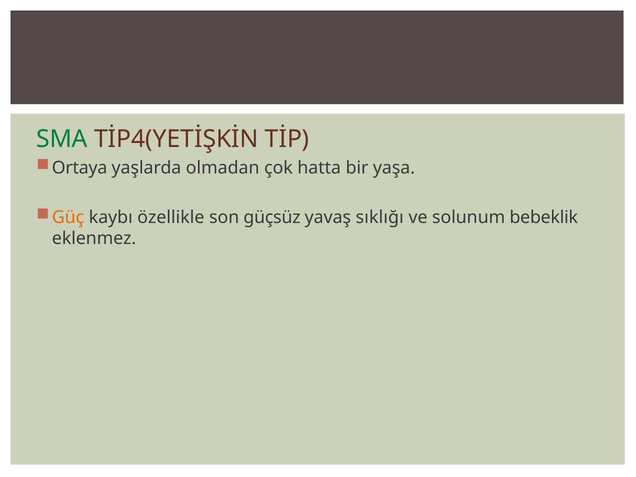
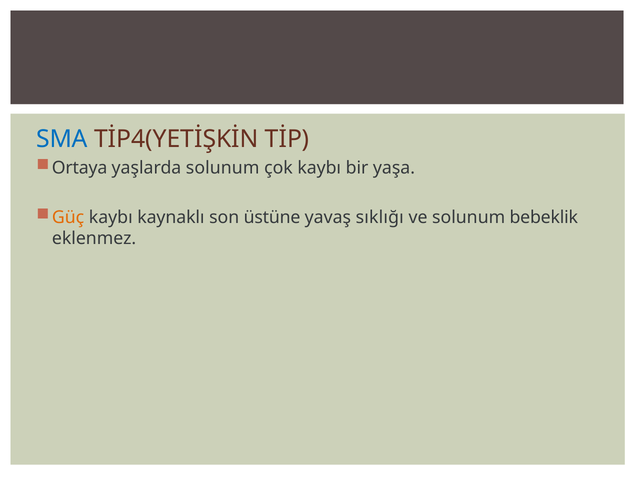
SMA colour: green -> blue (62, 139)
yaşlarda olmadan: olmadan -> solunum (223, 168)
çok hatta: hatta -> kaybı (319, 168)
özellikle: özellikle -> kaynaklı (171, 217)
güçsüz: güçsüz -> üstüne (272, 217)
